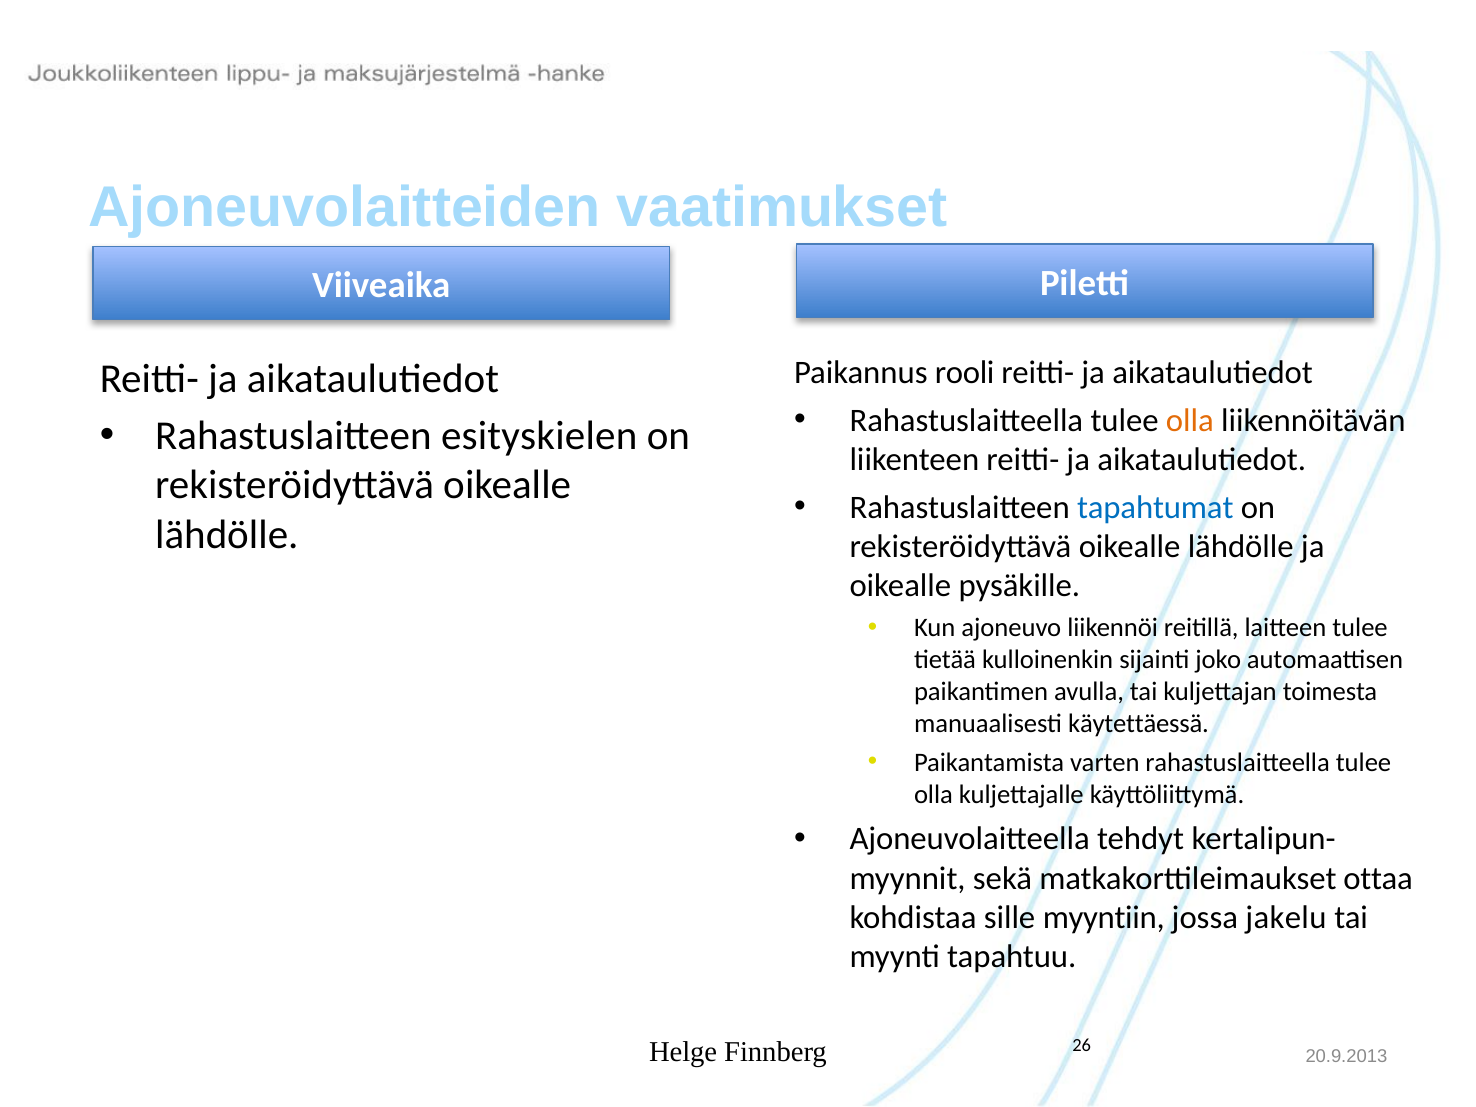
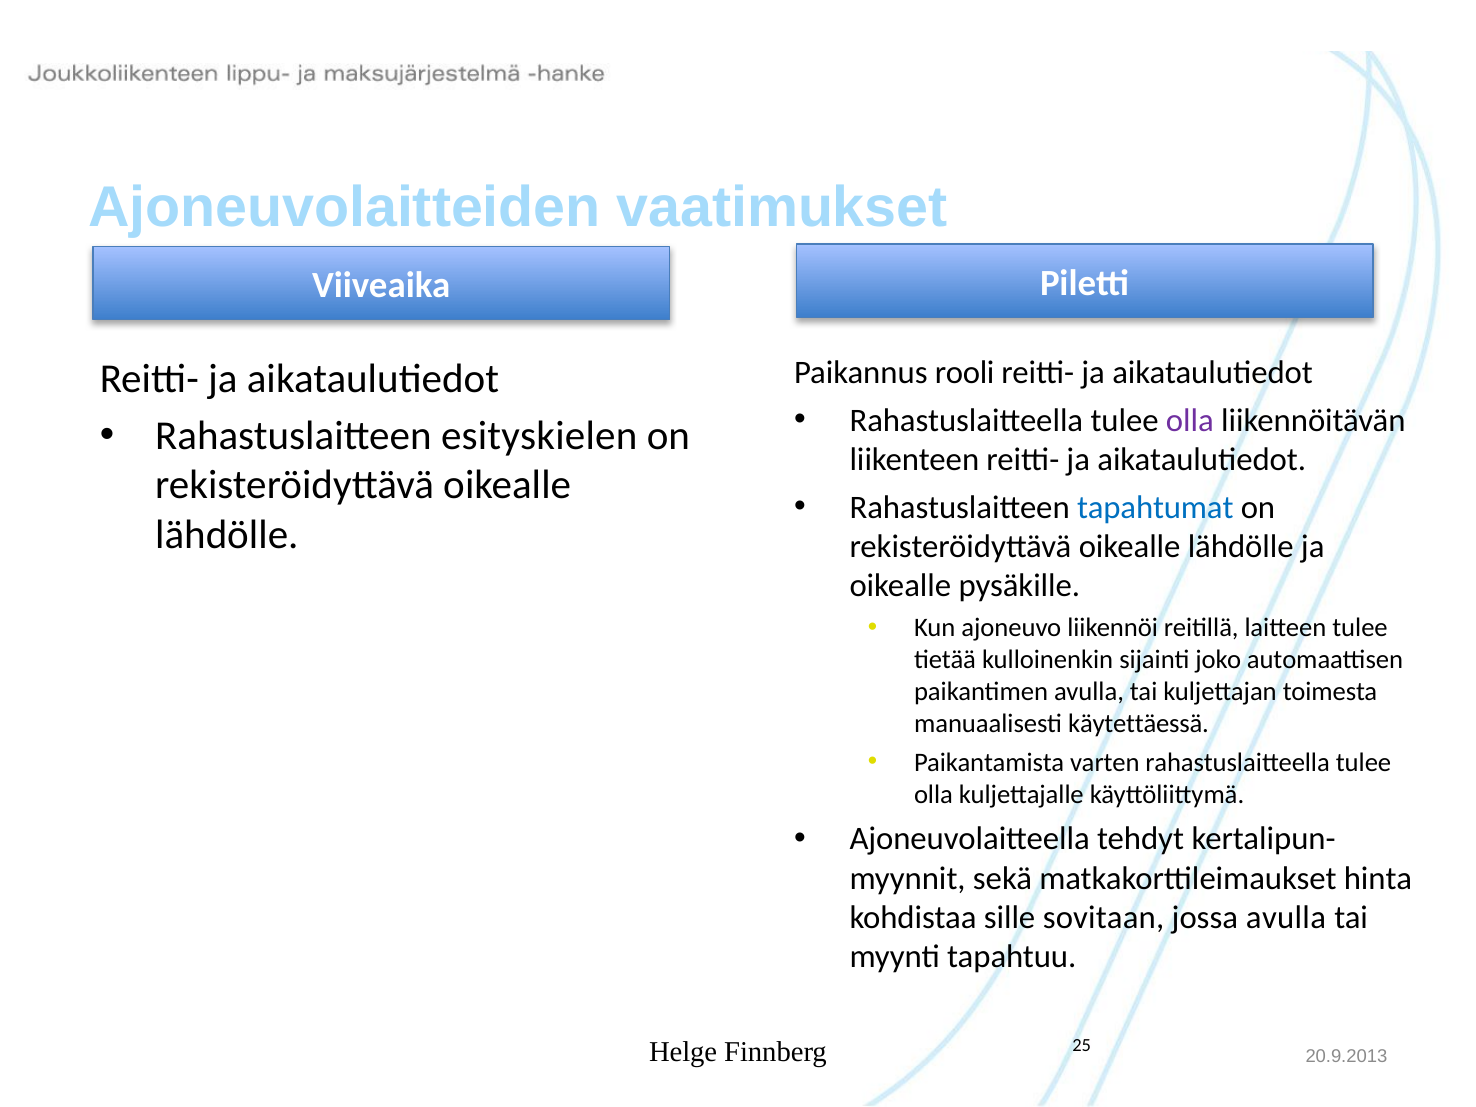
olla colour: orange -> purple (1190, 421)
ottaa: ottaa -> hinta (1378, 878)
myyntiin: myyntiin -> sovitaan (1103, 918)
jossa jakelu: jakelu -> avulla (1286, 918)
26: 26 -> 25 (1082, 1046)
